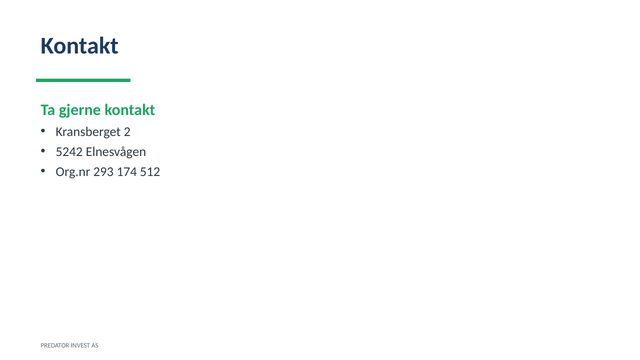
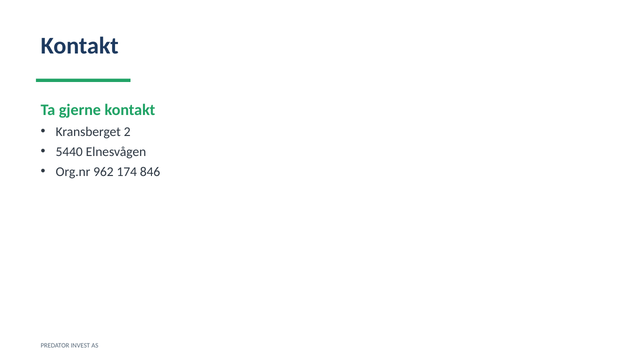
5242: 5242 -> 5440 (69, 152)
293: 293 -> 962 (103, 172)
512: 512 -> 846 (150, 172)
